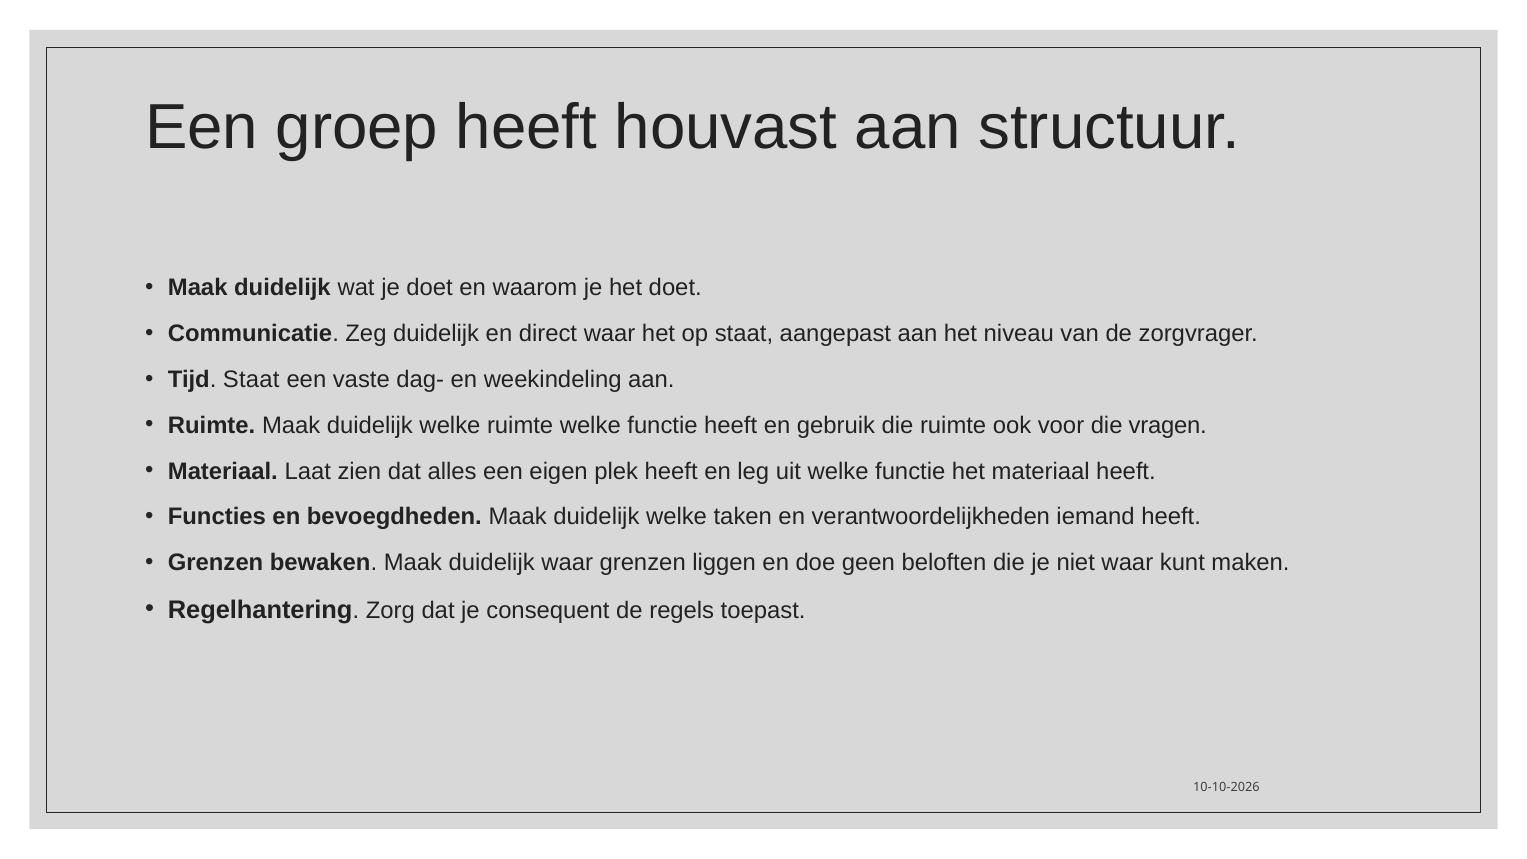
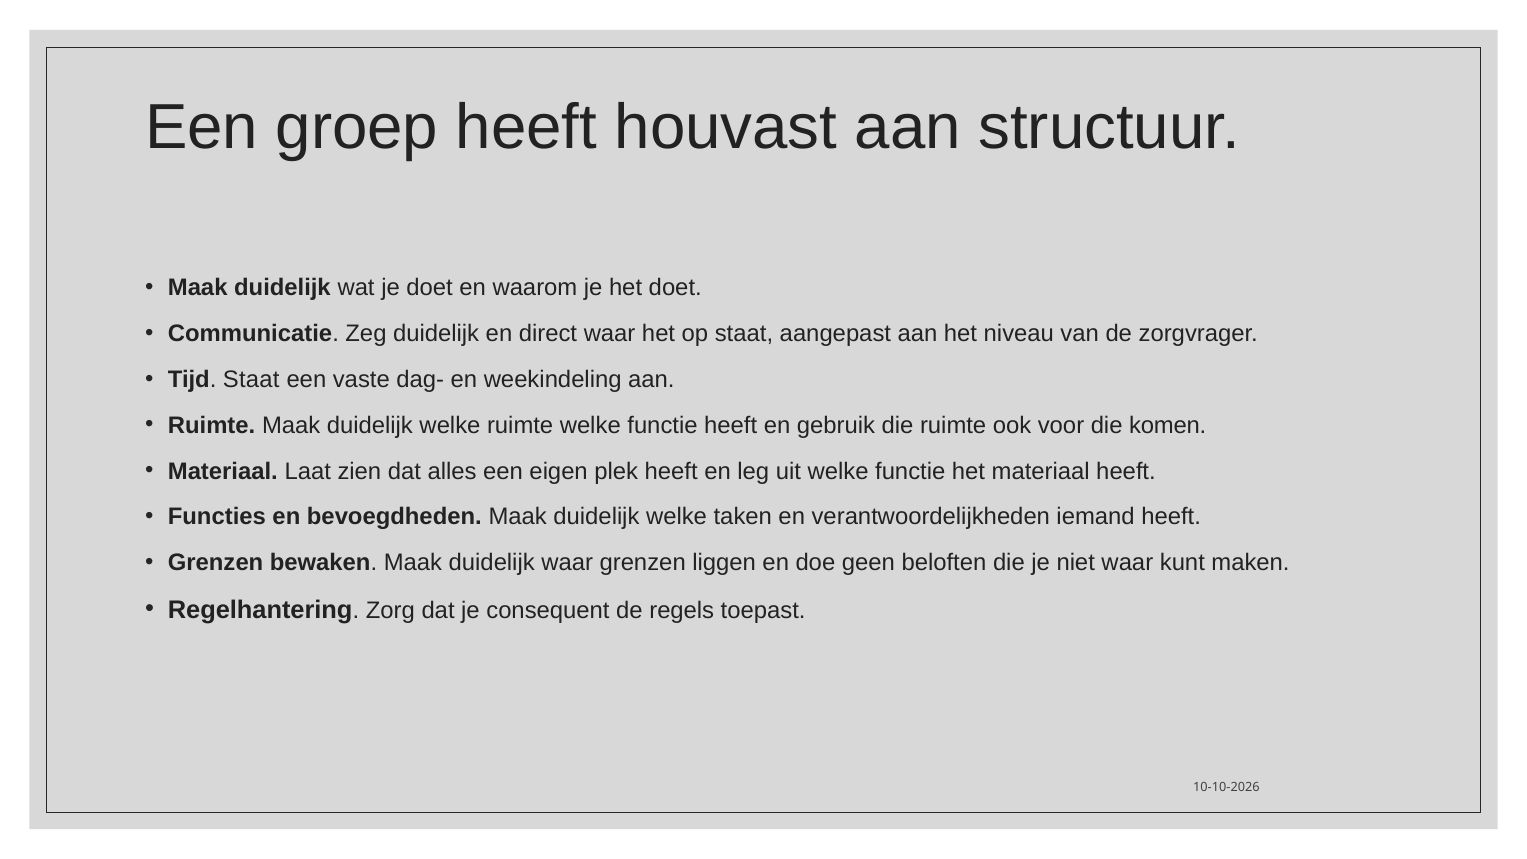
vragen: vragen -> komen (1168, 425)
